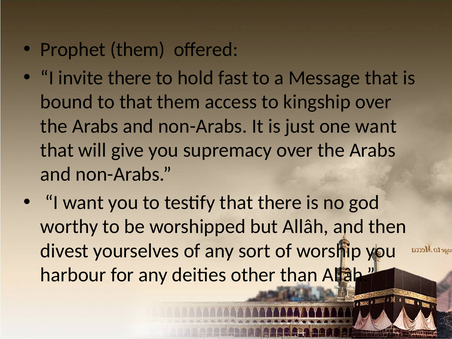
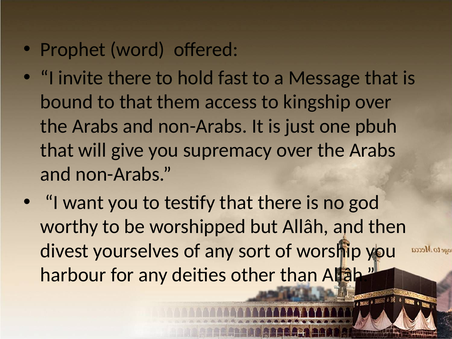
Prophet them: them -> word (137, 50)
one want: want -> pbuh (376, 126)
